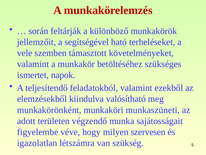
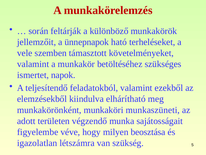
segítségével: segítségével -> ünnepnapok (87, 42)
valósítható: valósítható -> elhárítható (126, 99)
szervesen: szervesen -> beosztása (148, 132)
